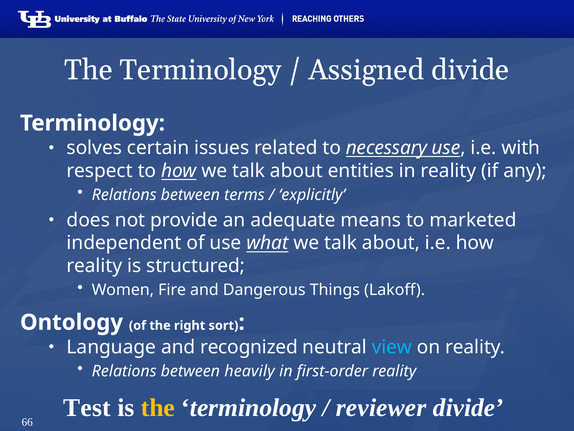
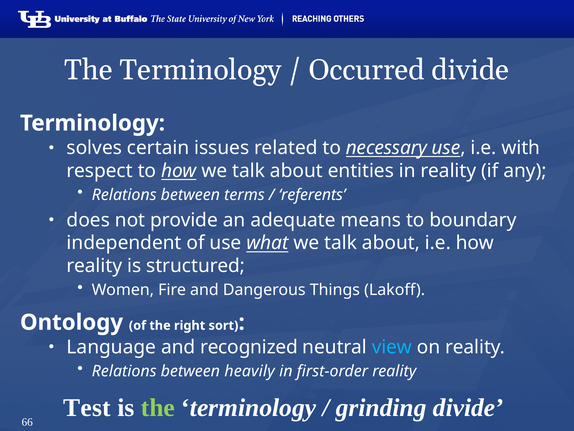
Assigned: Assigned -> Occurred (367, 70)
explicitly: explicitly -> referents (312, 195)
marketed: marketed -> boundary (473, 220)
the colour: yellow -> light green (158, 407)
reviewer: reviewer -> grinding (381, 407)
